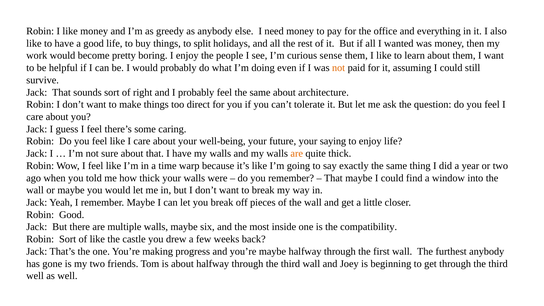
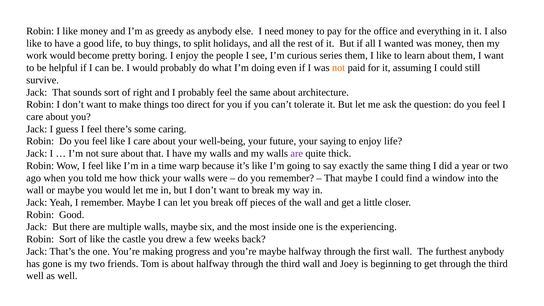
sense: sense -> series (331, 56)
are colour: orange -> purple (297, 154)
compatibility: compatibility -> experiencing (369, 227)
